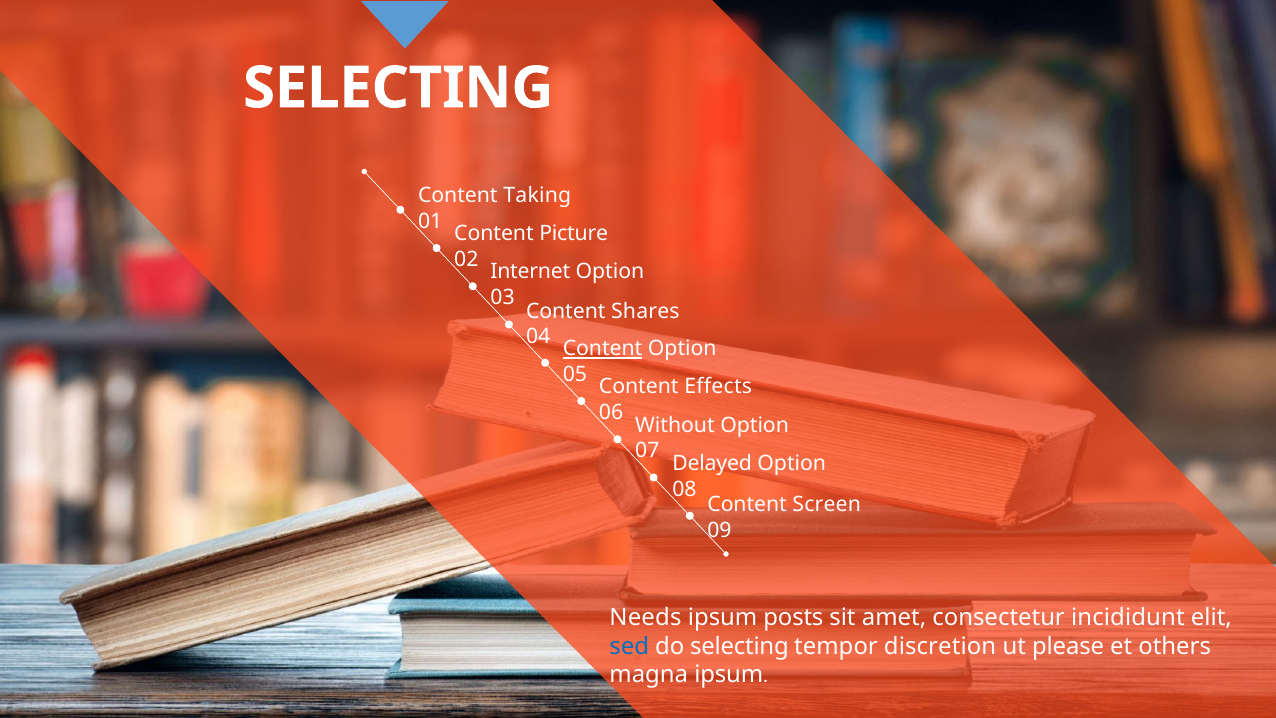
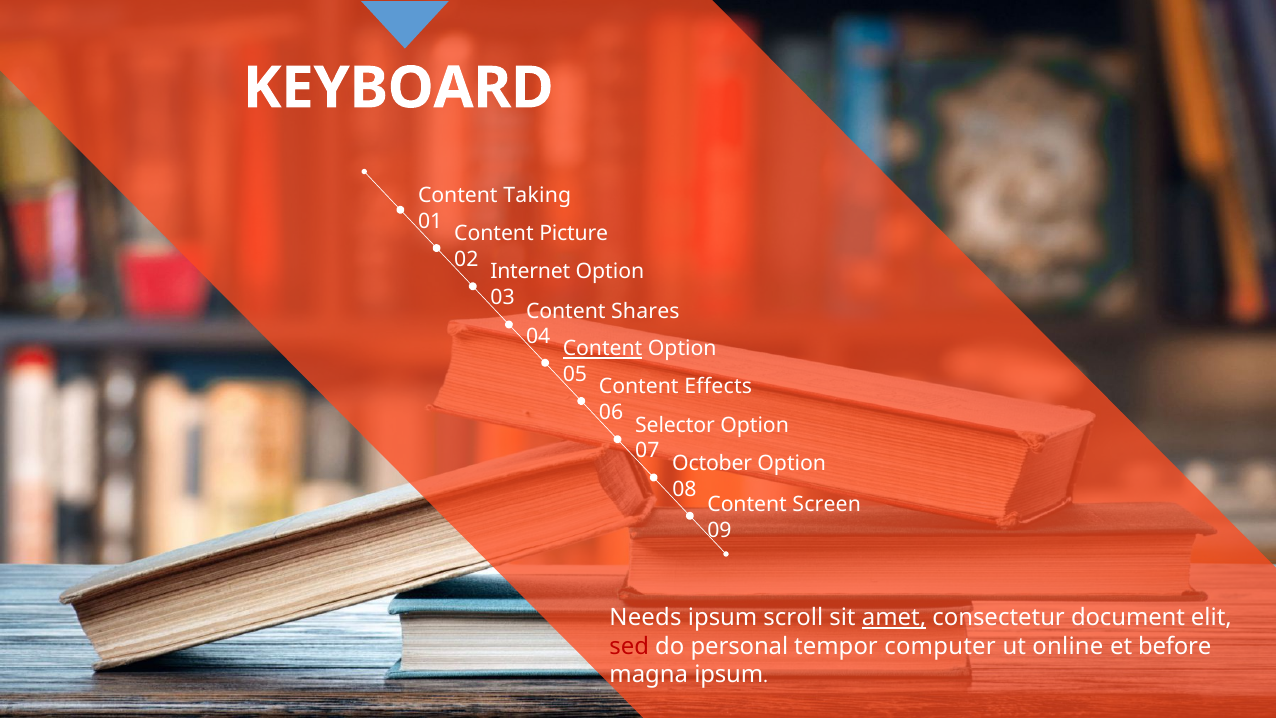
SELECTING: SELECTING -> KEYBOARD (398, 88)
Without: Without -> Selector (675, 425)
Delayed: Delayed -> October (712, 463)
posts: posts -> scroll (793, 617)
amet underline: none -> present (894, 617)
incididunt: incididunt -> document (1128, 617)
sed colour: blue -> red (629, 646)
do selecting: selecting -> personal (739, 646)
discretion: discretion -> computer (940, 646)
please: please -> online (1068, 646)
others: others -> before (1175, 646)
